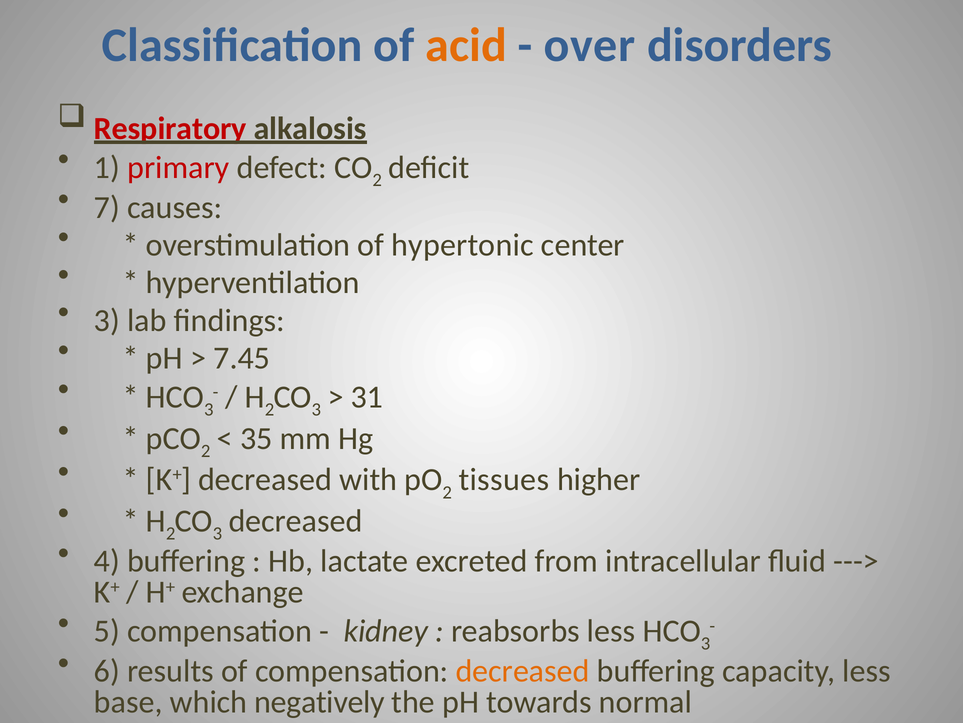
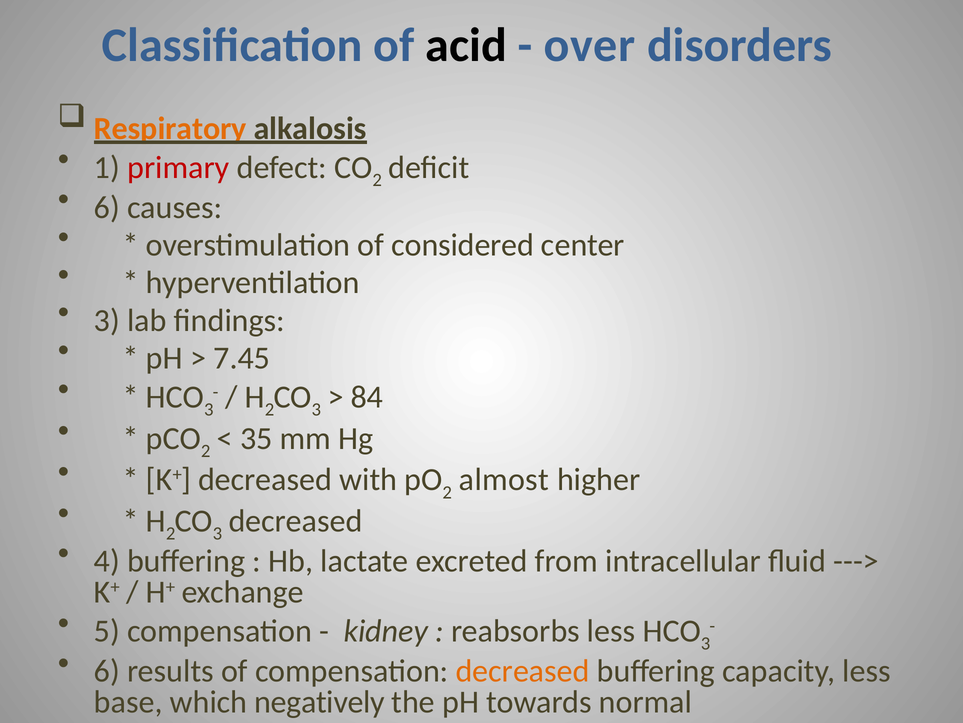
acid colour: orange -> black (466, 45)
Respiratory colour: red -> orange (170, 128)
7: 7 -> 6 (107, 207)
hypertonic: hypertonic -> considered (463, 245)
31: 31 -> 84 (367, 397)
tissues: tissues -> almost (504, 479)
